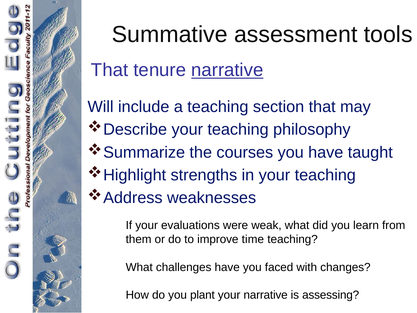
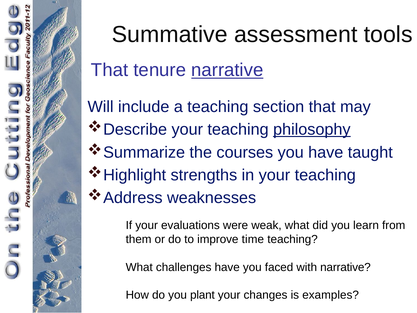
philosophy underline: none -> present (312, 129)
with changes: changes -> narrative (345, 267)
your narrative: narrative -> changes (266, 295)
assessing: assessing -> examples (331, 295)
